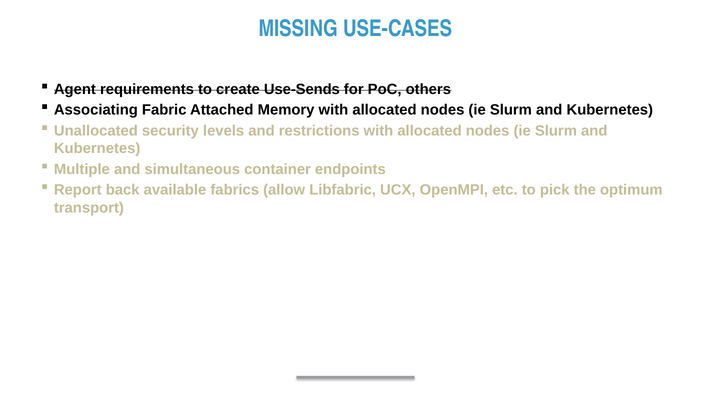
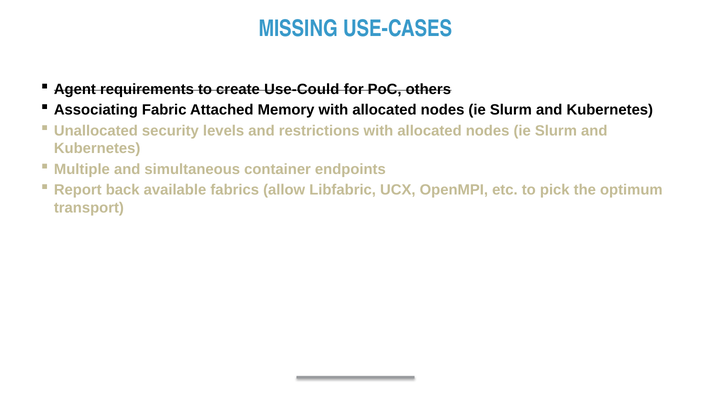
Use-Sends: Use-Sends -> Use-Could (302, 89)
